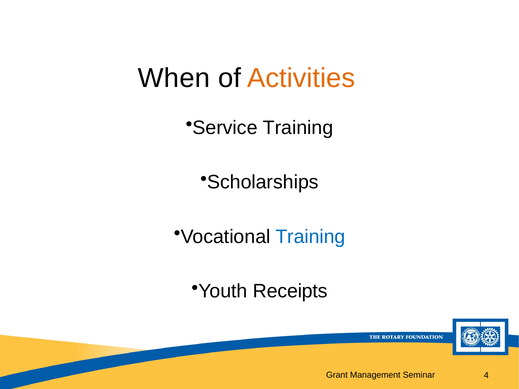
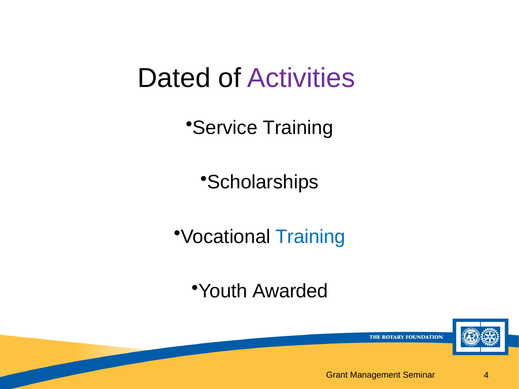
When: When -> Dated (174, 78)
Activities colour: orange -> purple (301, 78)
Receipts: Receipts -> Awarded (290, 291)
